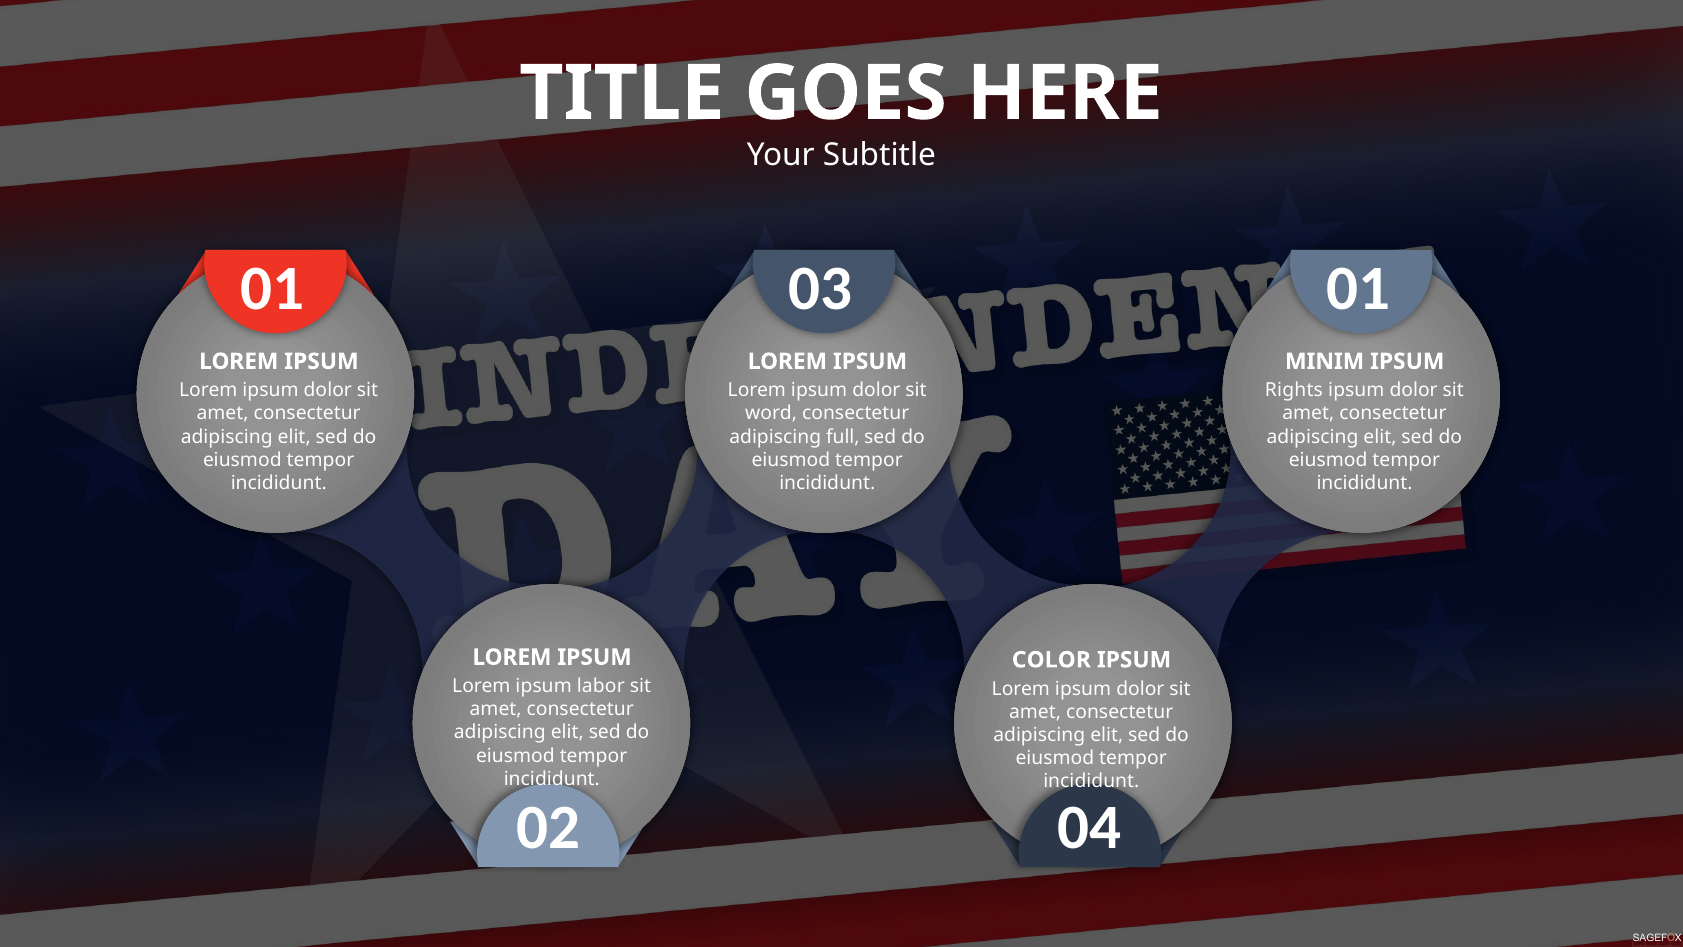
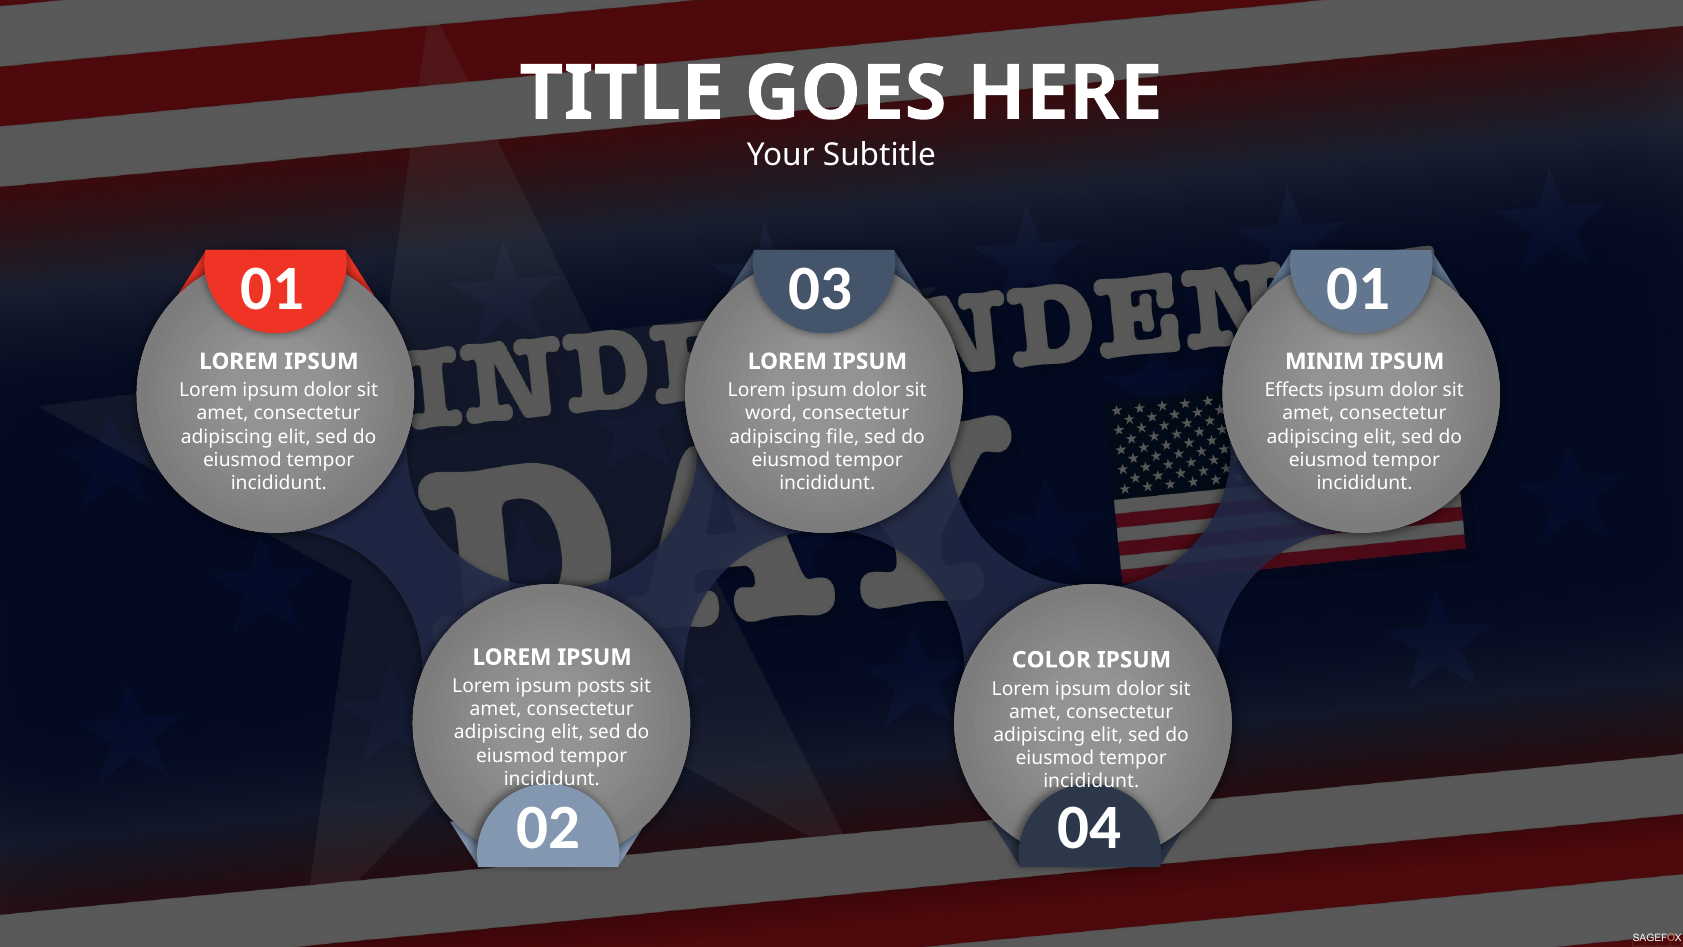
Rights: Rights -> Effects (1294, 390)
full: full -> file (843, 437)
labor: labor -> posts (601, 686)
